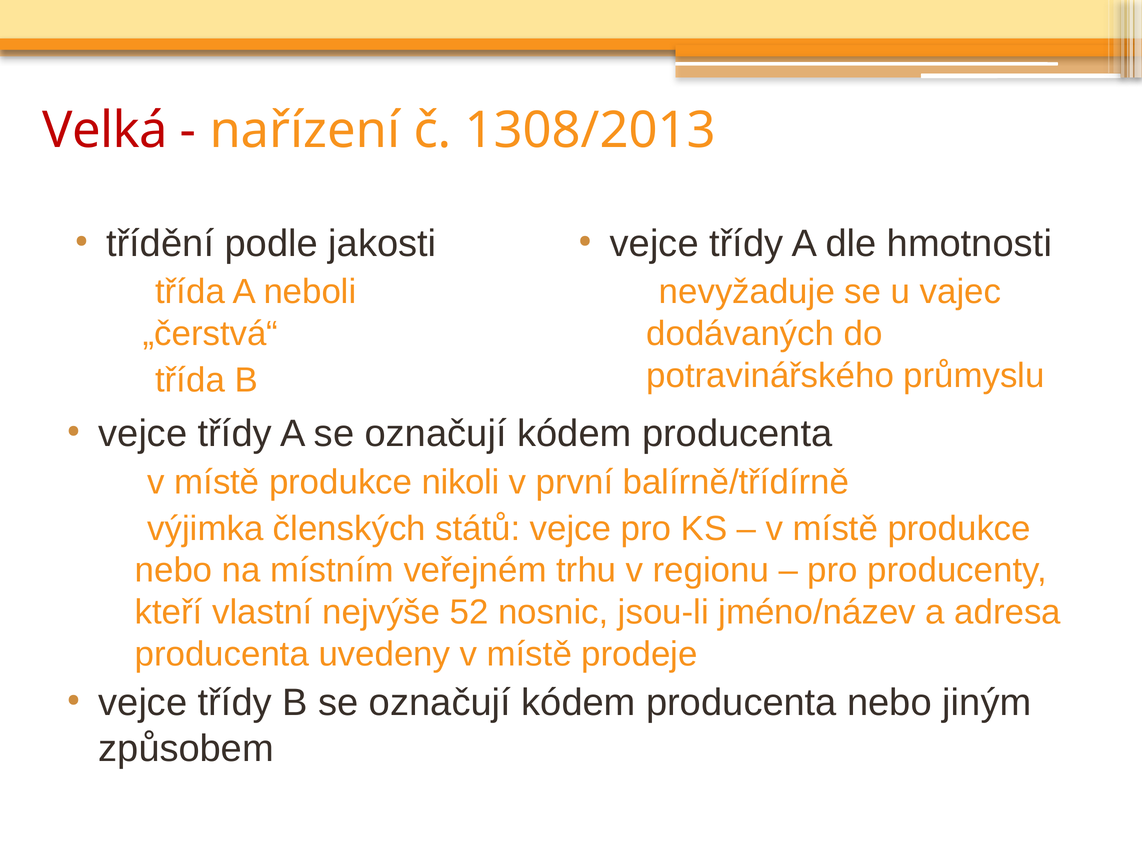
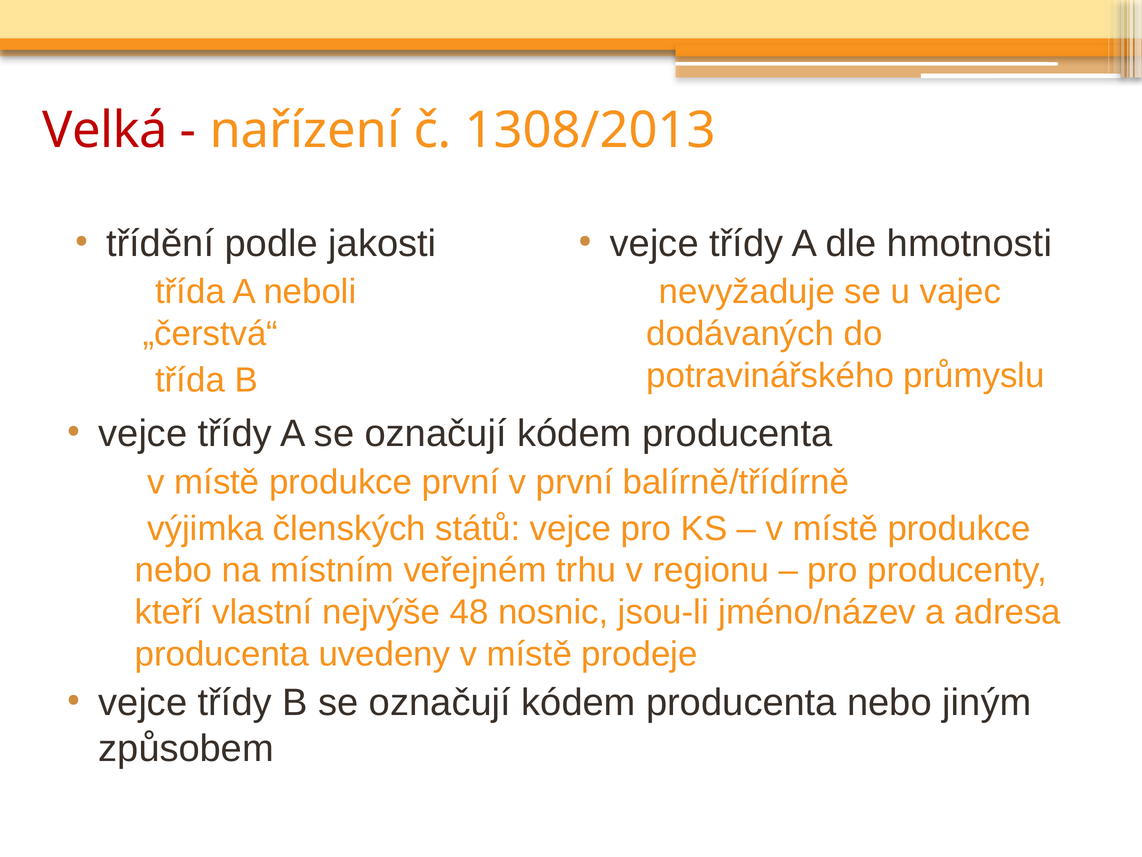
produkce nikoli: nikoli -> první (461, 482)
52: 52 -> 48 (469, 612)
